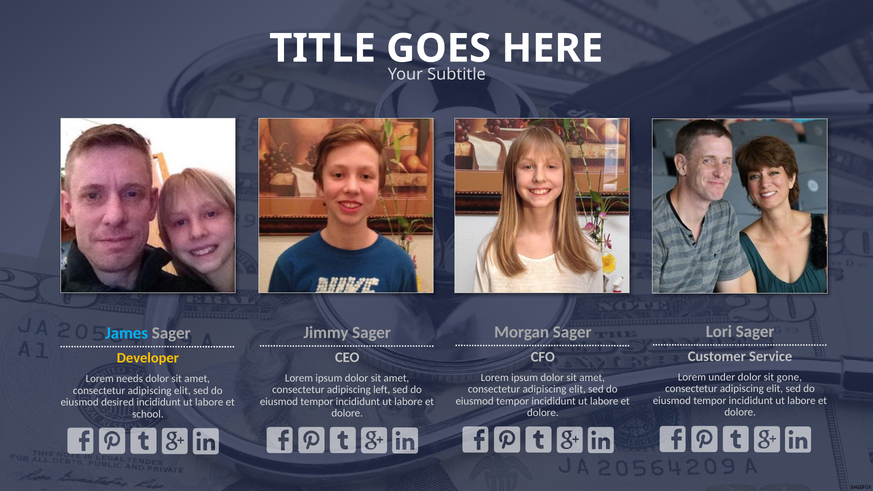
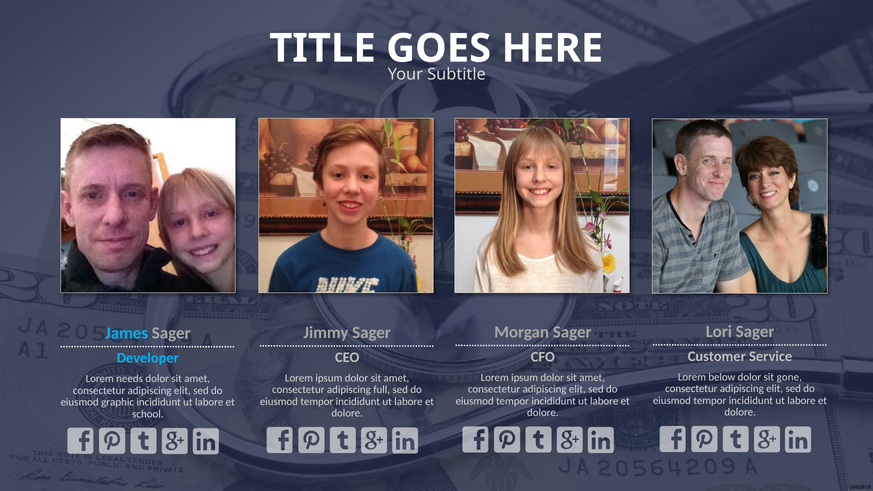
Developer colour: yellow -> light blue (148, 358)
under: under -> below (722, 377)
left: left -> full (382, 390)
desired: desired -> graphic (118, 402)
